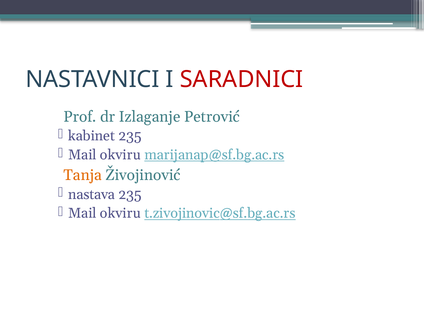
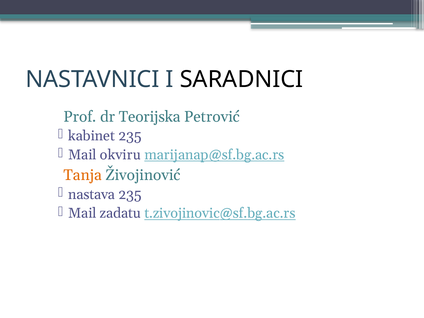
SARADNICI colour: red -> black (241, 79)
Izlaganje: Izlaganje -> Teorijska (150, 117)
okviru: okviru -> zadatu (121, 213)
